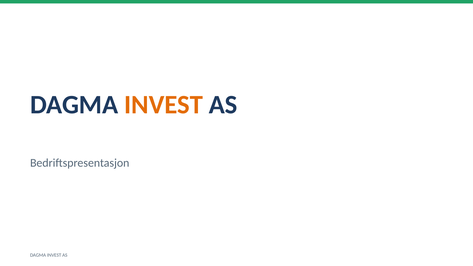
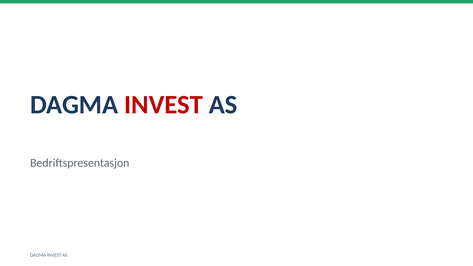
INVEST colour: orange -> red (164, 105)
